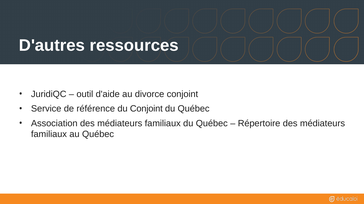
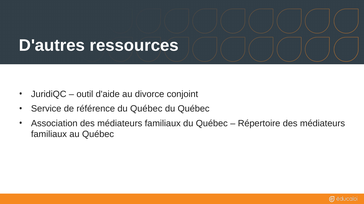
référence du Conjoint: Conjoint -> Québec (146, 109)
